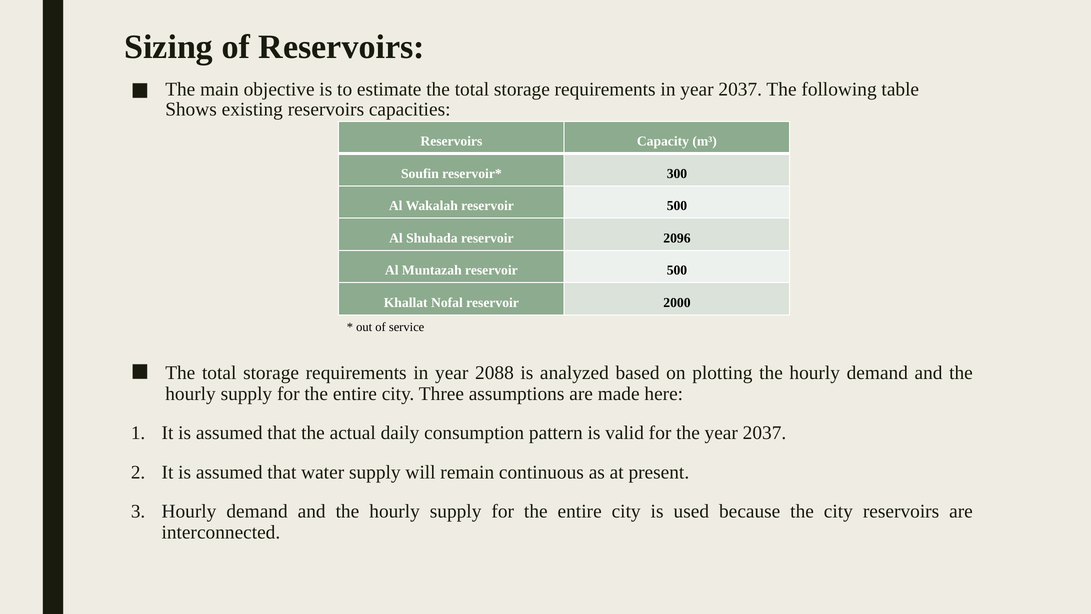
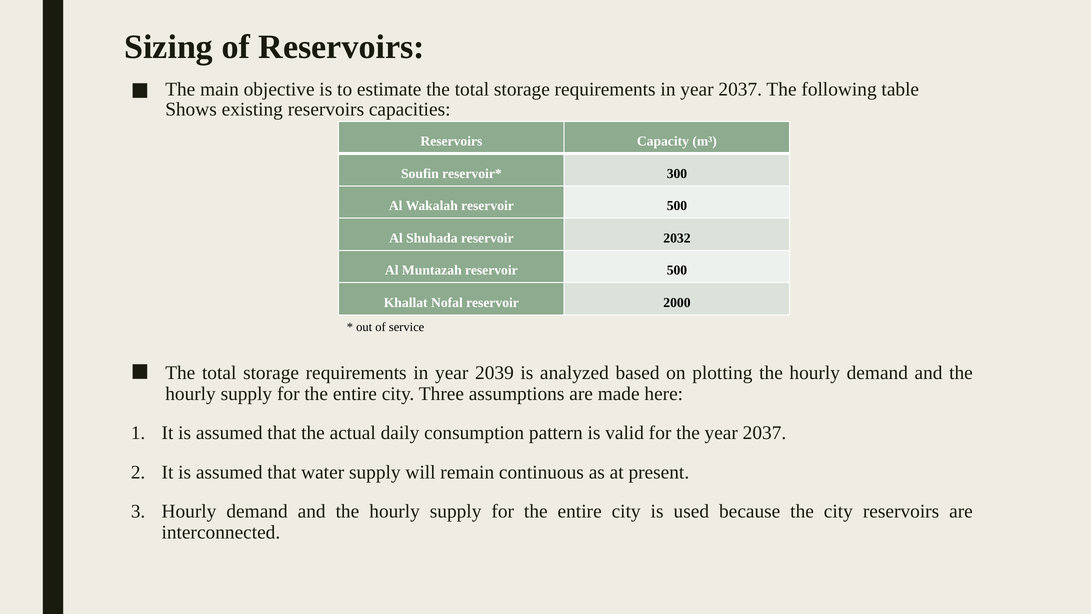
2096: 2096 -> 2032 (677, 238)
2088: 2088 -> 2039 (494, 373)
